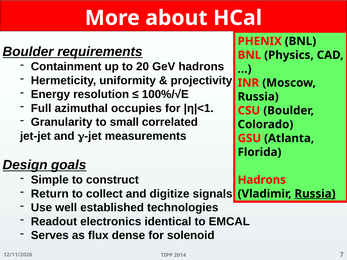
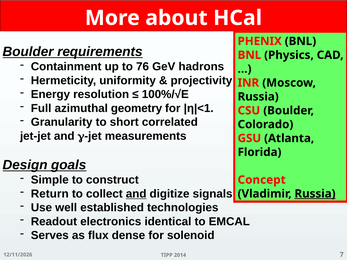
20: 20 -> 76 (143, 67)
occupies: occupies -> geometry (137, 108)
small: small -> short (124, 122)
Hadrons: Hadrons -> Concept (262, 180)
and underline: none -> present (136, 194)
